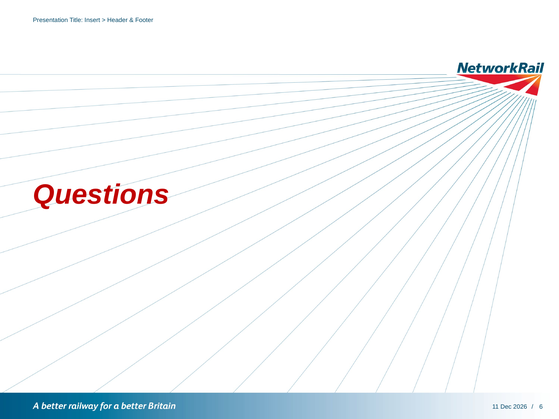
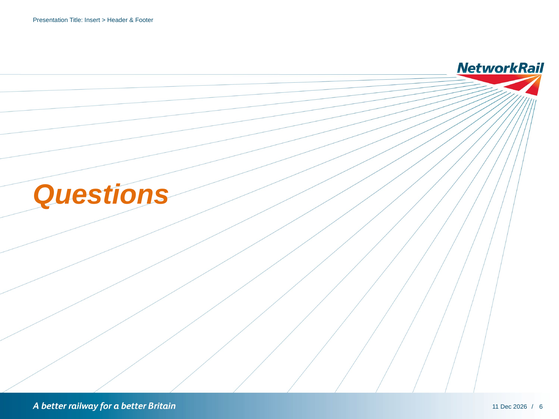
Questions colour: red -> orange (101, 195)
